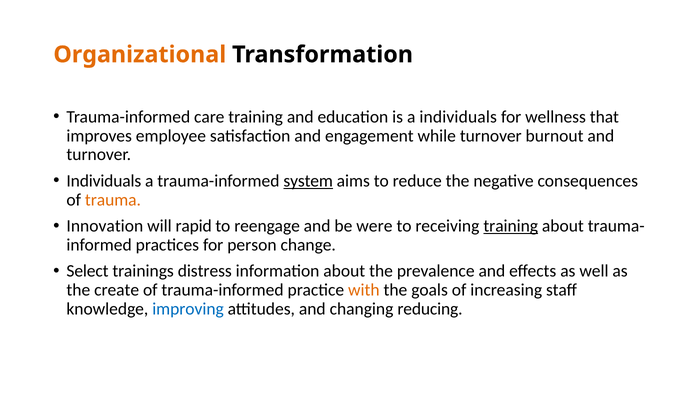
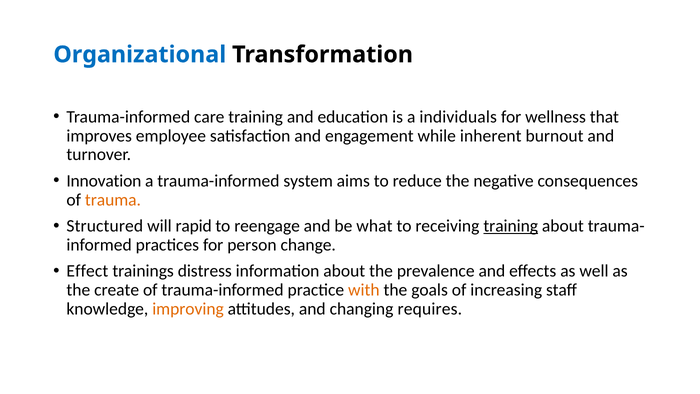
Organizational colour: orange -> blue (140, 55)
while turnover: turnover -> inherent (491, 136)
Individuals: Individuals -> Innovation (104, 181)
system underline: present -> none (308, 181)
Innovation: Innovation -> Structured (105, 226)
were: were -> what (374, 226)
Select: Select -> Effect (87, 271)
improving colour: blue -> orange (188, 309)
reducing: reducing -> requires (430, 309)
